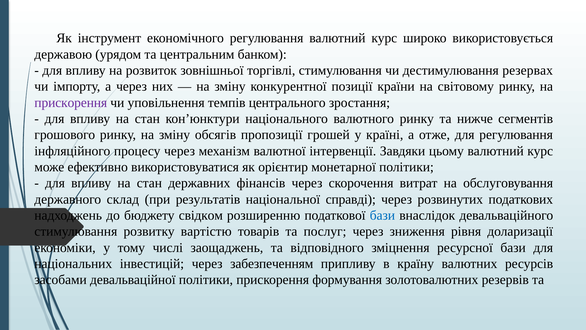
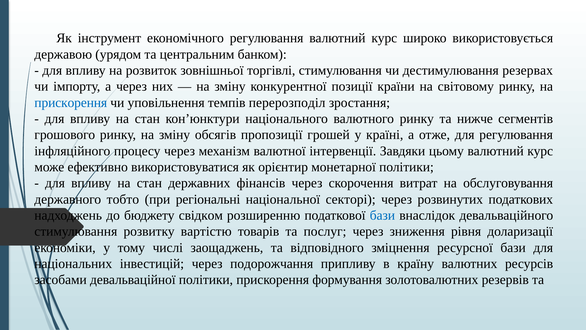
прискорення colour: purple -> blue (71, 103)
центрального: центрального -> перерозподіл (287, 103)
склад: склад -> тобто (123, 199)
результатів: результатів -> регіональні (208, 199)
справді: справді -> секторі (351, 199)
забезпеченням: забезпеченням -> подорожчання (272, 263)
